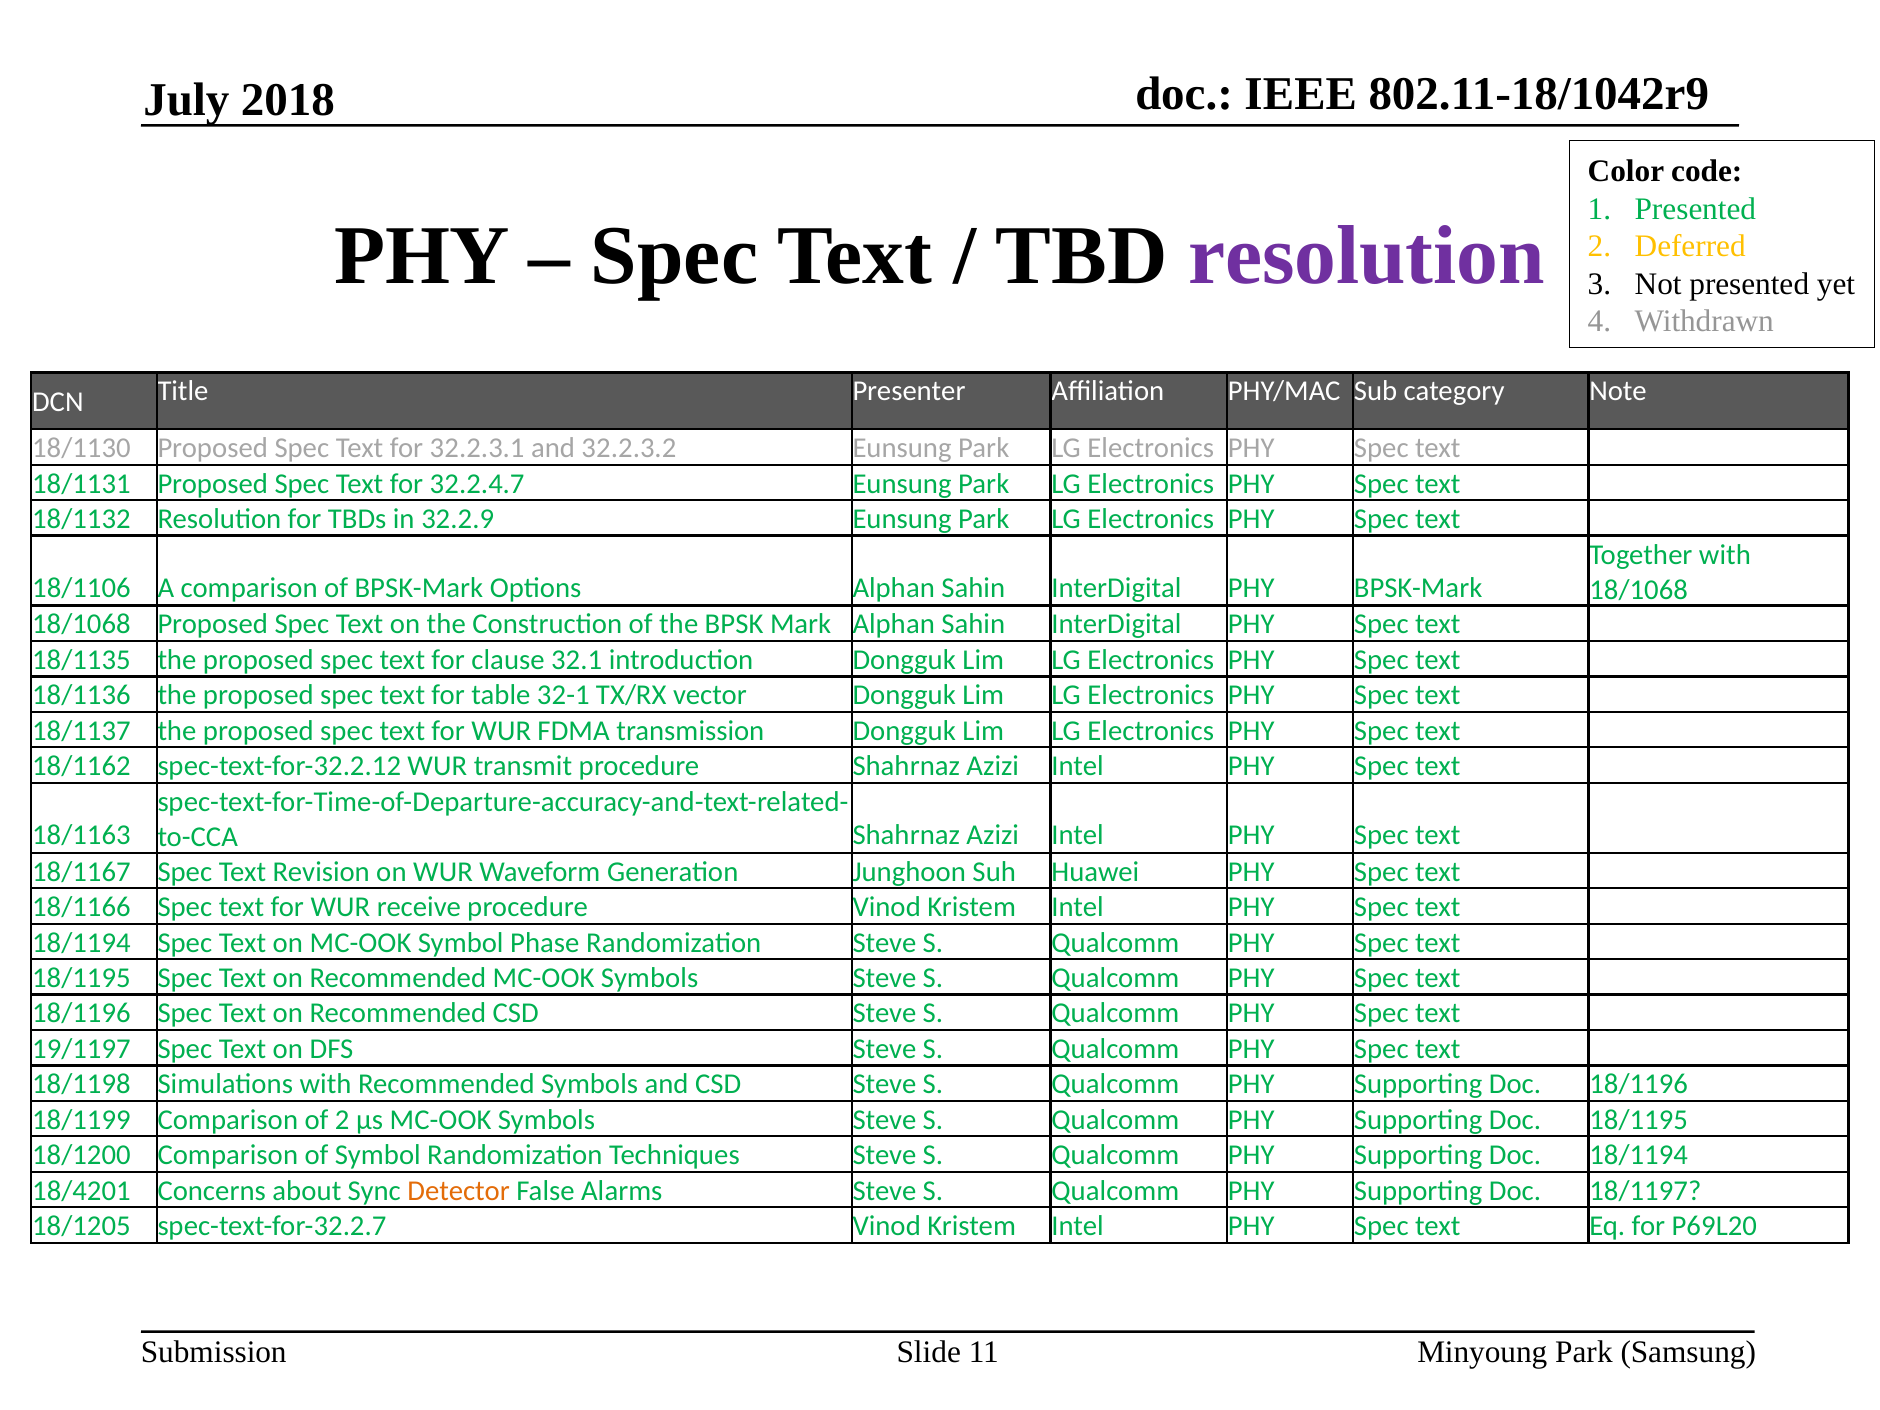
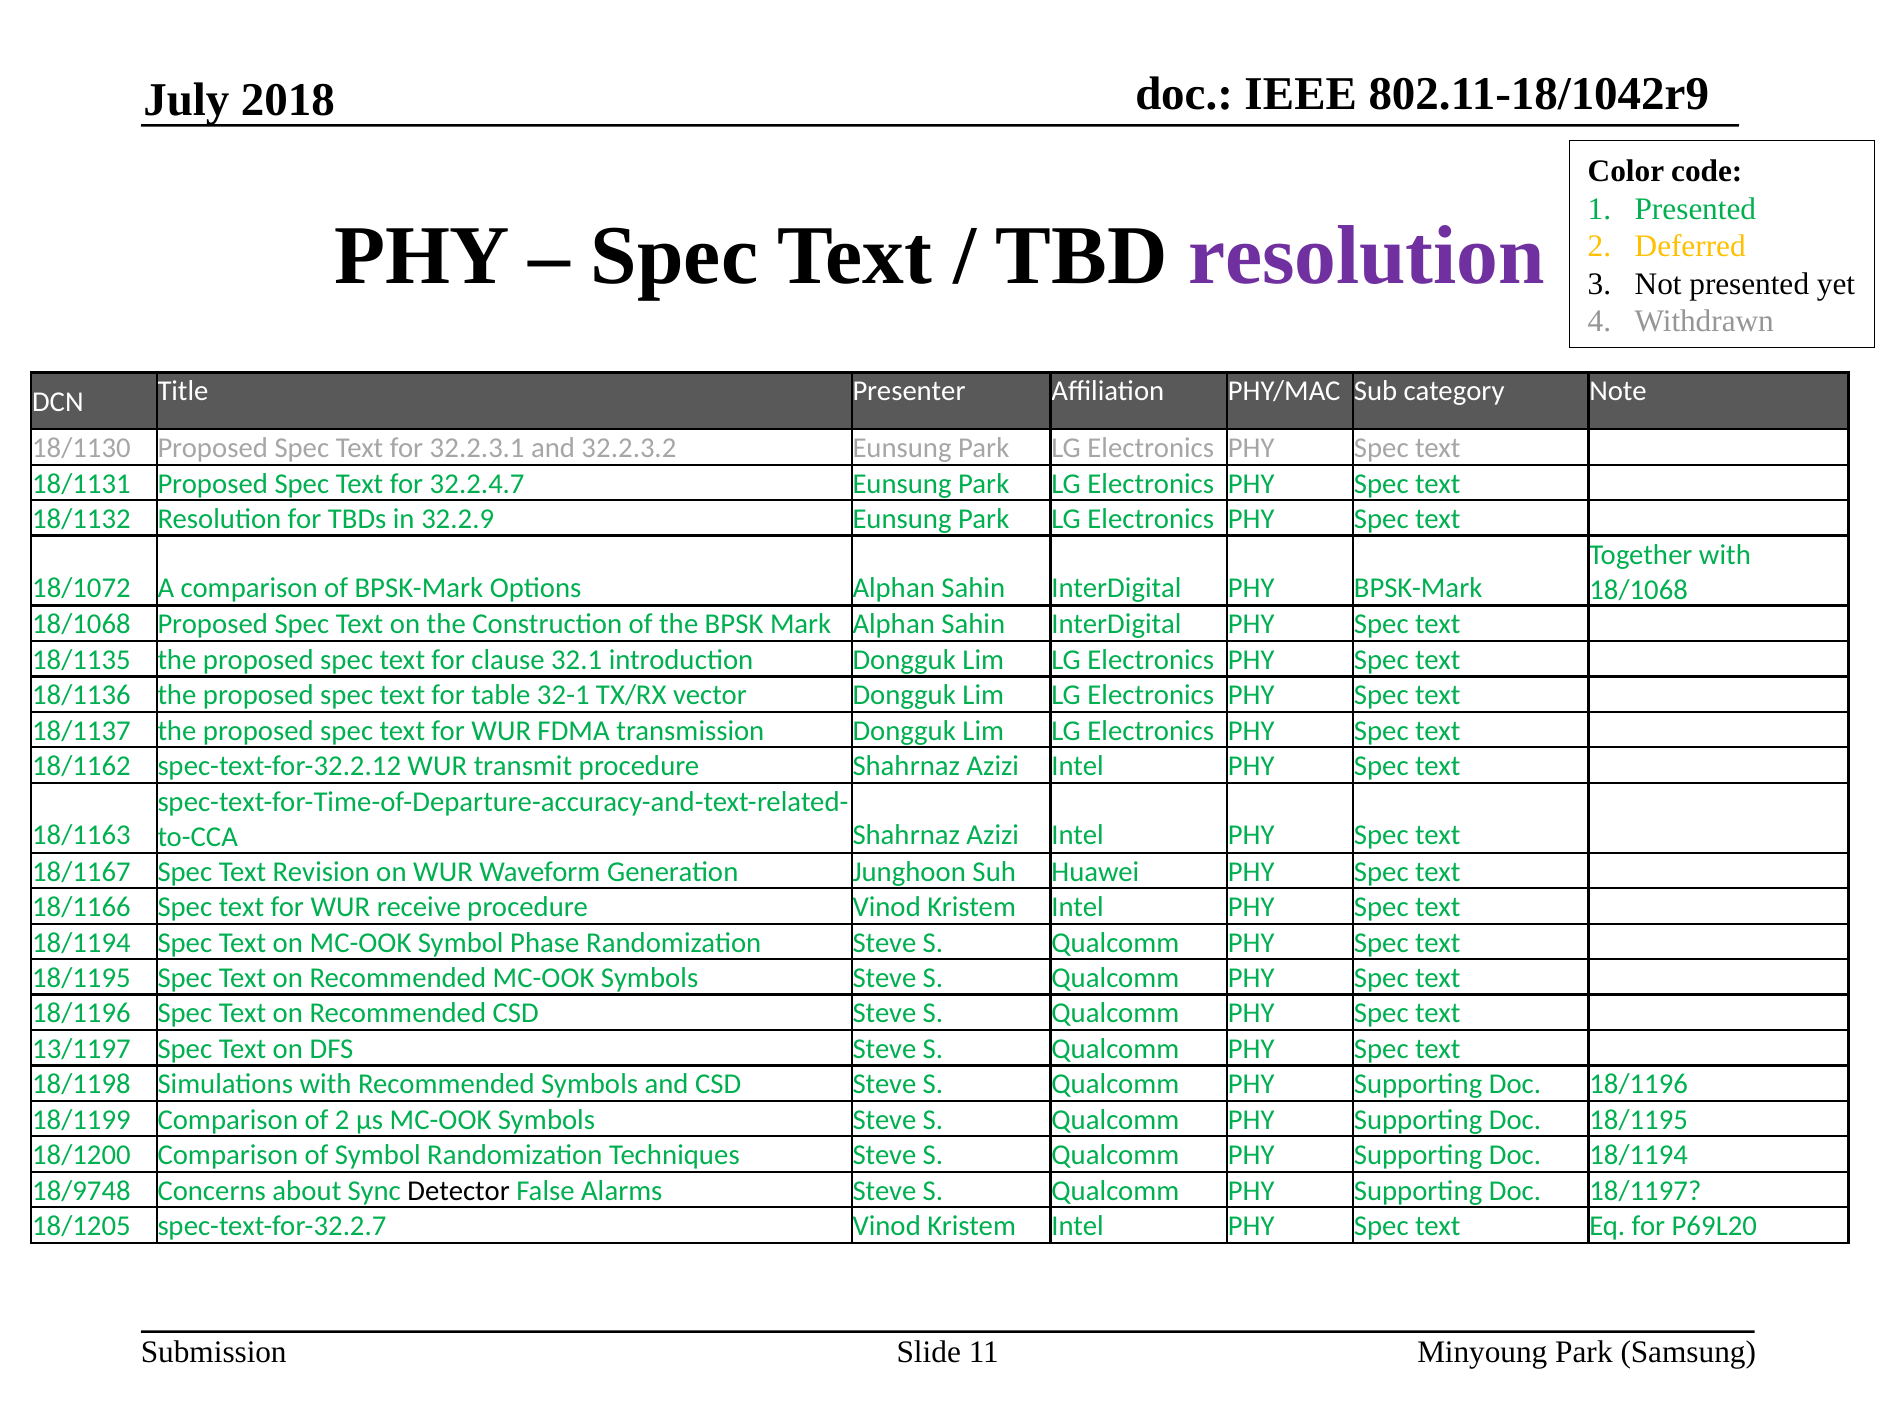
18/1106: 18/1106 -> 18/1072 (81, 588)
19/1197: 19/1197 -> 13/1197 (81, 1049)
18/4201: 18/4201 -> 18/9748 (81, 1191)
Detector colour: orange -> black (459, 1191)
